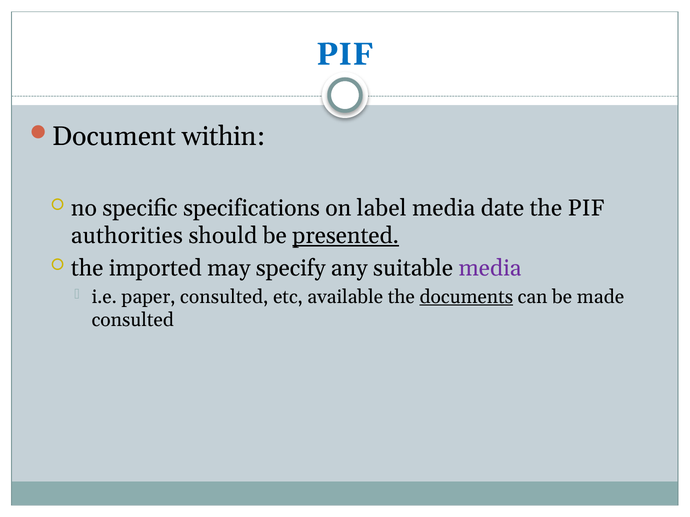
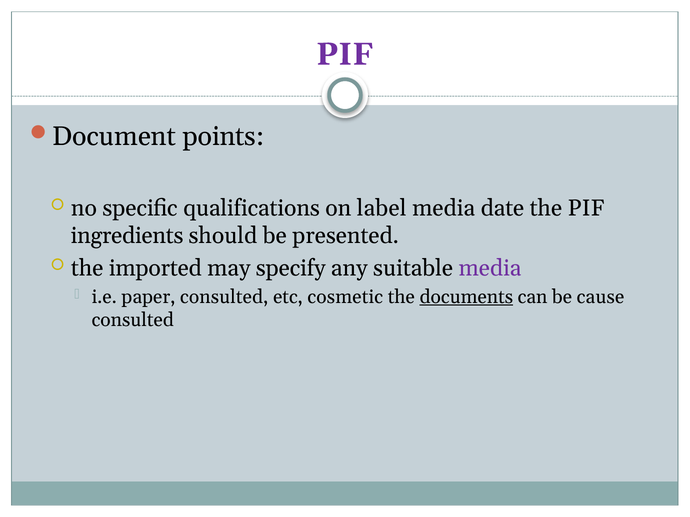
PIF colour: blue -> purple (345, 54)
within: within -> points (223, 137)
specifications: specifications -> qualifications (251, 209)
authorities: authorities -> ingredients (127, 236)
presented underline: present -> none (346, 236)
available: available -> cosmetic (345, 297)
made: made -> cause (601, 297)
